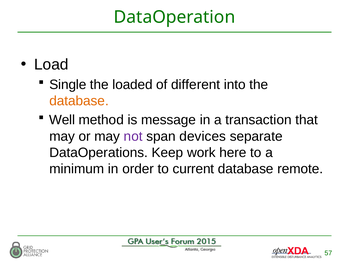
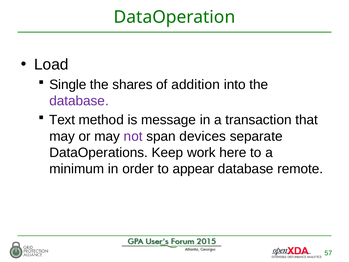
loaded: loaded -> shares (133, 85)
different: different -> addition (196, 85)
database colour: orange -> purple (79, 101)
Well: Well -> Text (62, 120)
current: current -> appear (193, 169)
